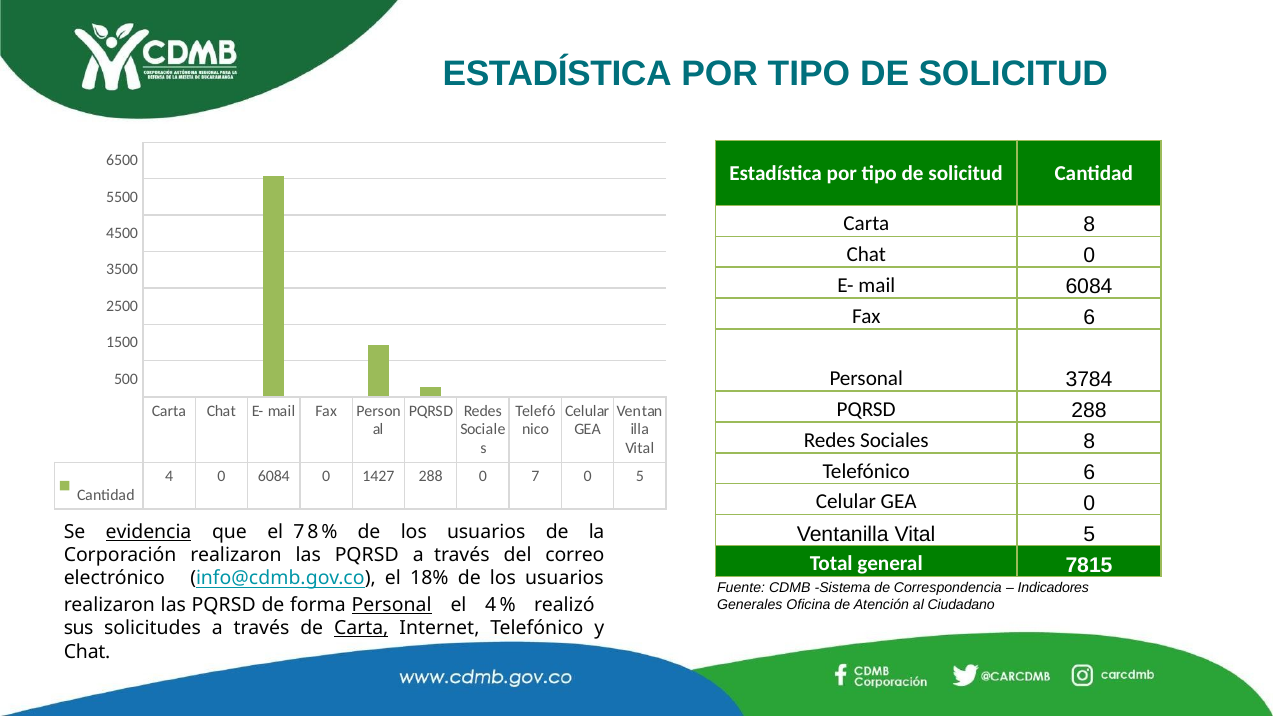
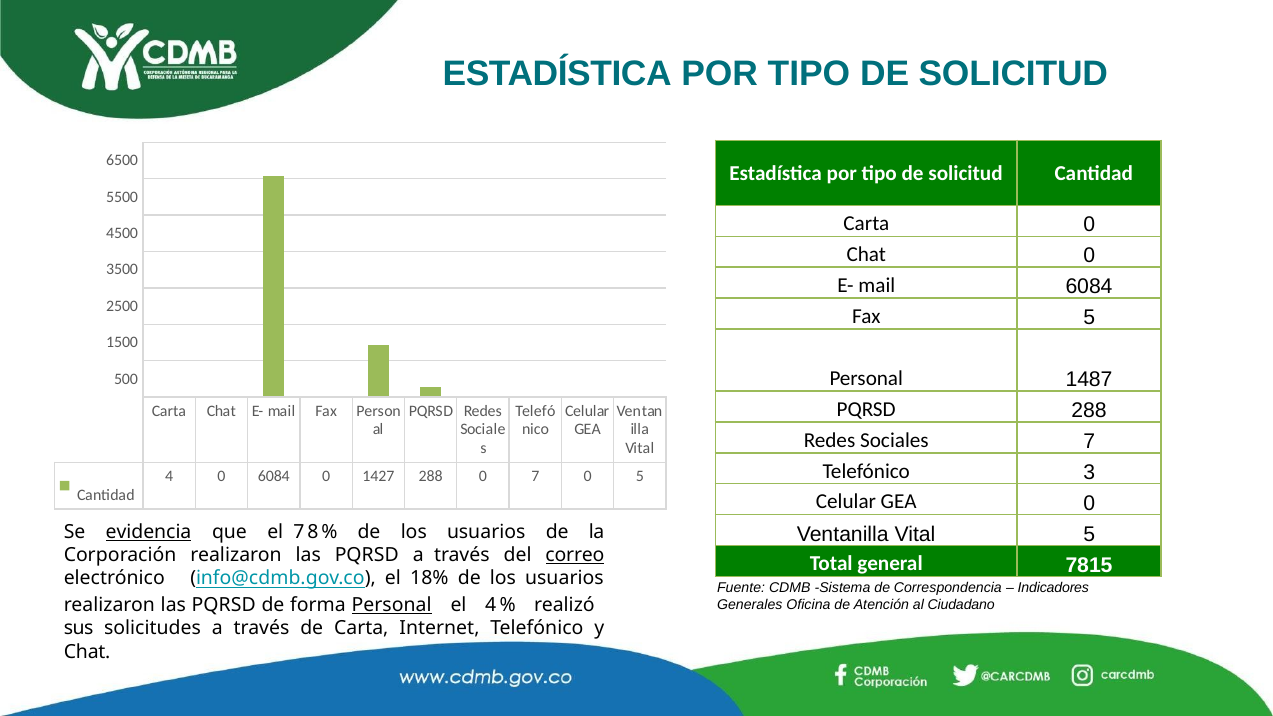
Carta 8: 8 -> 0 (1089, 225)
Fax 6: 6 -> 5 (1089, 318)
3784: 3784 -> 1487 (1089, 380)
Sociales 8: 8 -> 7 (1089, 441)
Telefónico 6: 6 -> 3 (1089, 472)
correo underline: none -> present (575, 555)
Carta underline: present -> none (361, 628)
